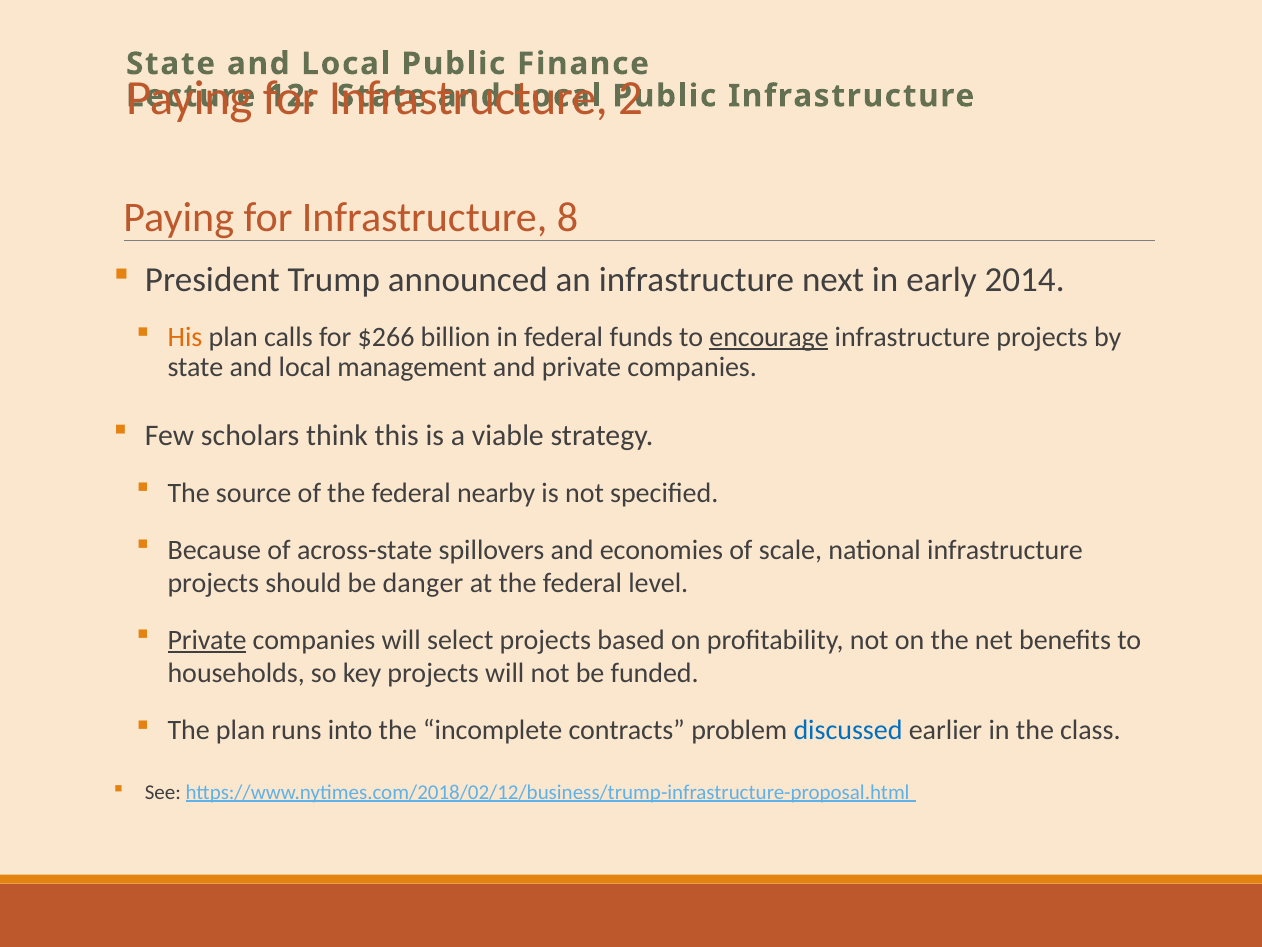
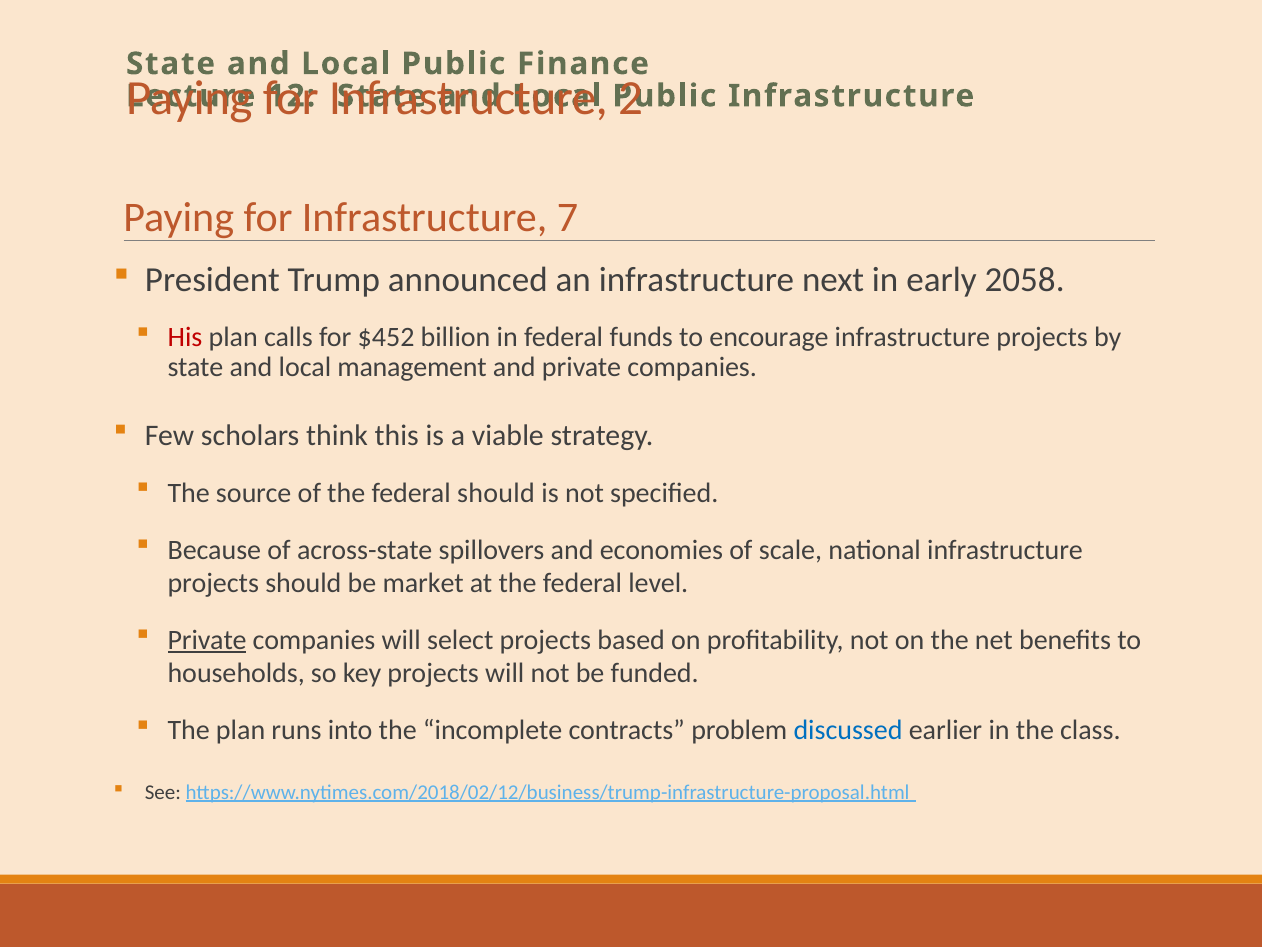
8: 8 -> 7 (568, 218)
2014: 2014 -> 2058 (1025, 280)
His colour: orange -> red (185, 337)
$266: $266 -> $452 (386, 337)
encourage underline: present -> none (769, 337)
federal nearby: nearby -> should (496, 493)
danger: danger -> market (423, 583)
